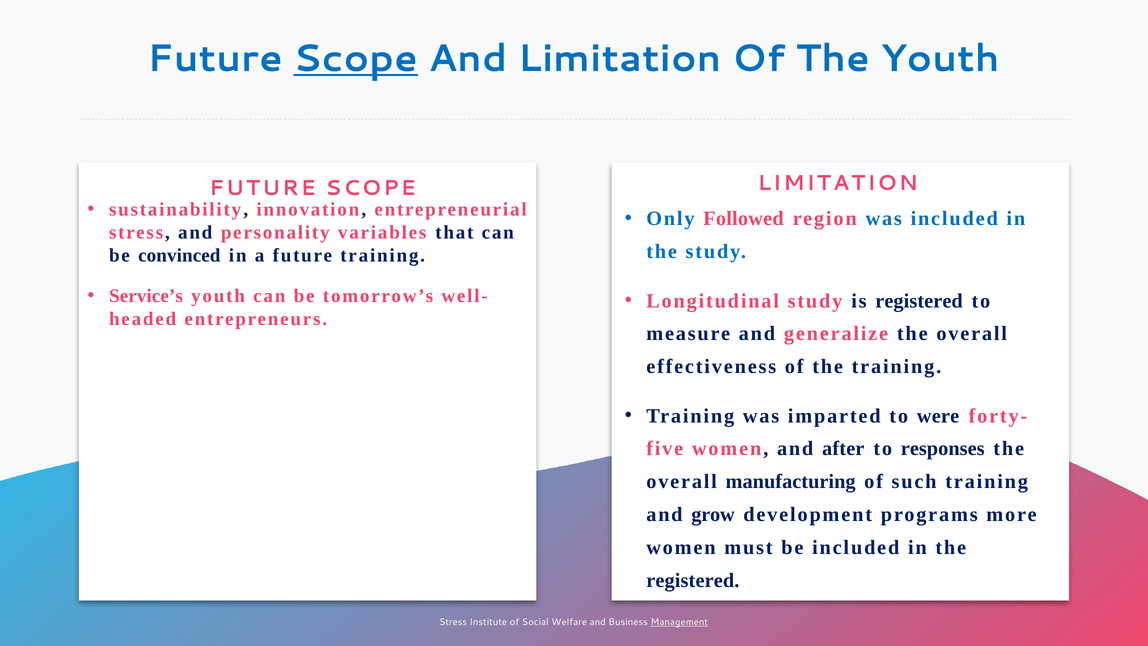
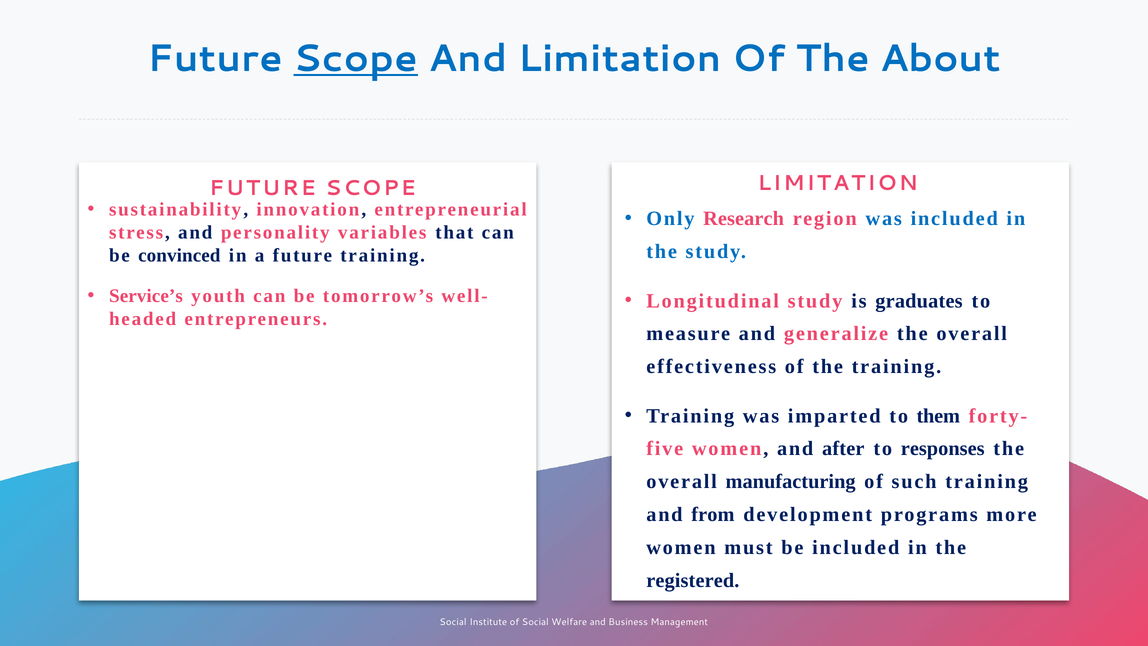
The Youth: Youth -> About (940, 59)
Followed: Followed -> Research (744, 219)
is registered: registered -> graduates (919, 301)
were: were -> them (938, 416)
grow: grow -> from (713, 514)
Stress: Stress -> Social (453, 622)
Management underline: present -> none (679, 622)
